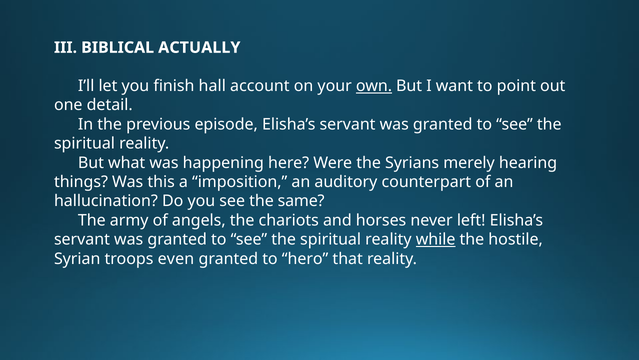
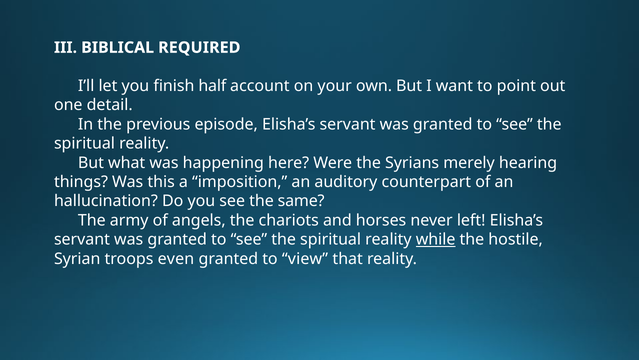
ACTUALLY: ACTUALLY -> REQUIRED (199, 47)
hall: hall -> half (212, 86)
own underline: present -> none (374, 86)
hero: hero -> view (305, 258)
